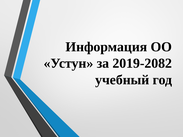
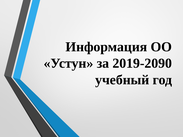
2019-2082: 2019-2082 -> 2019-2090 (142, 63)
